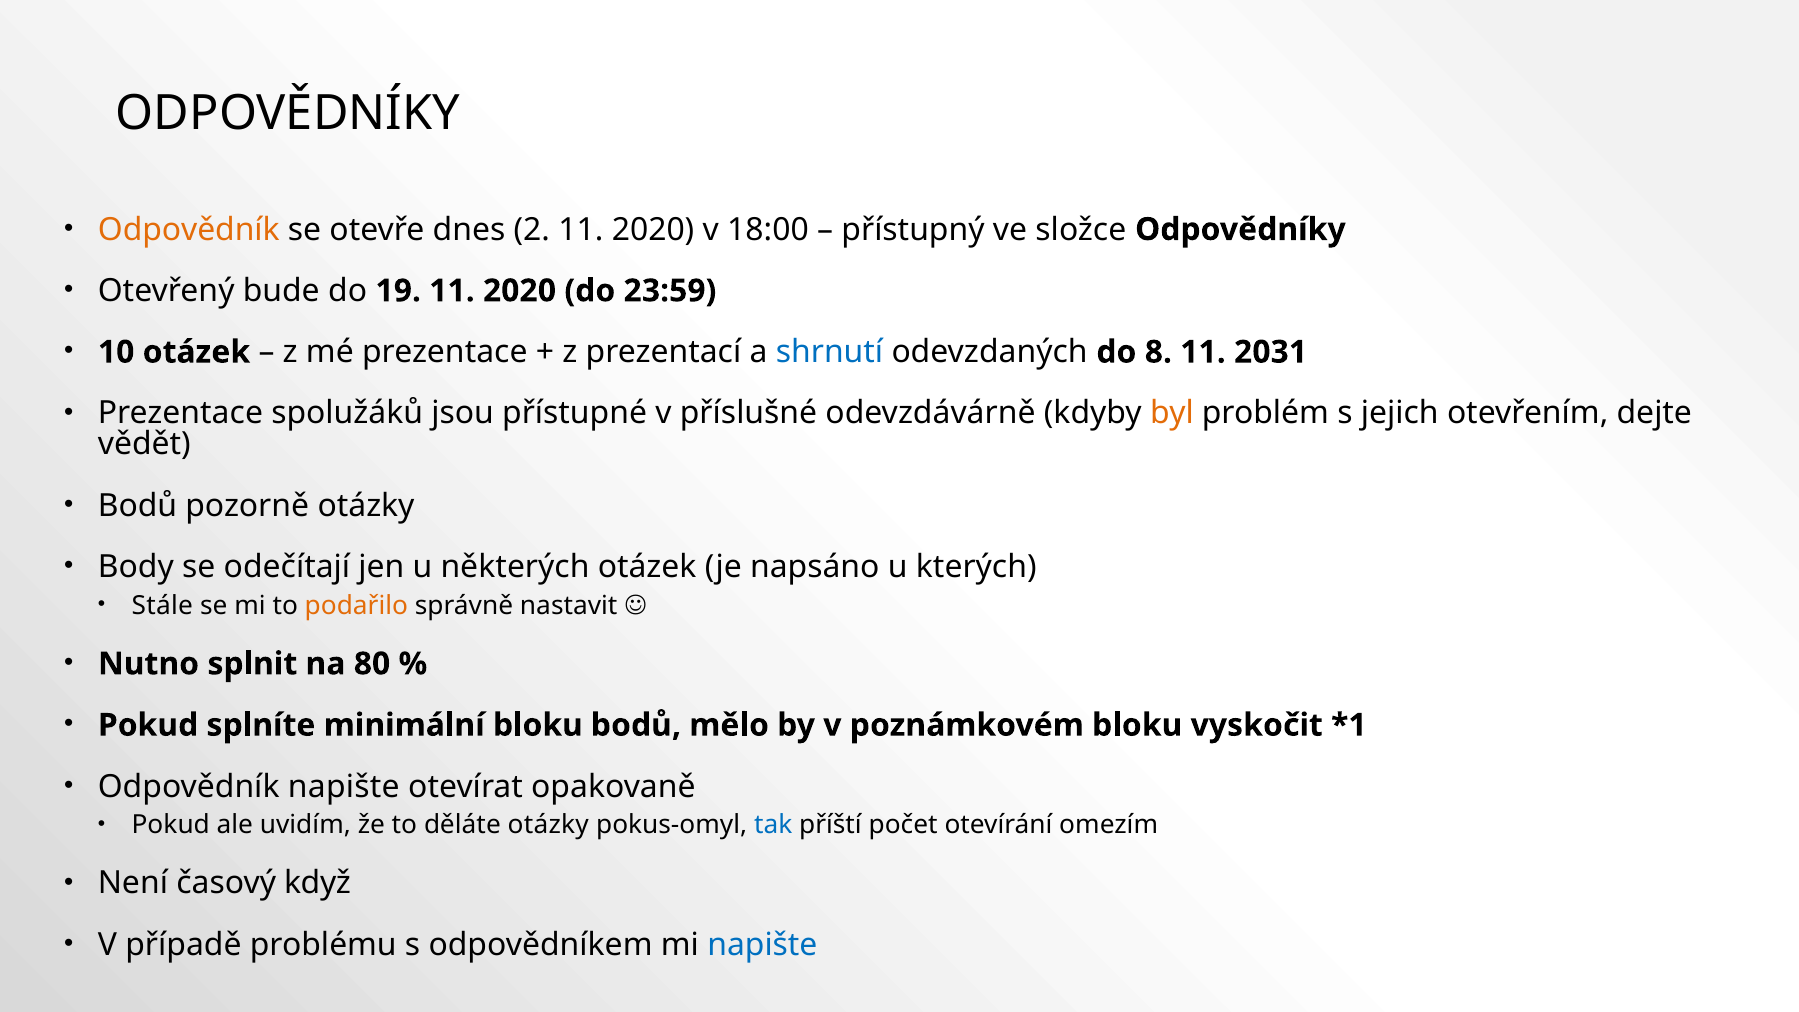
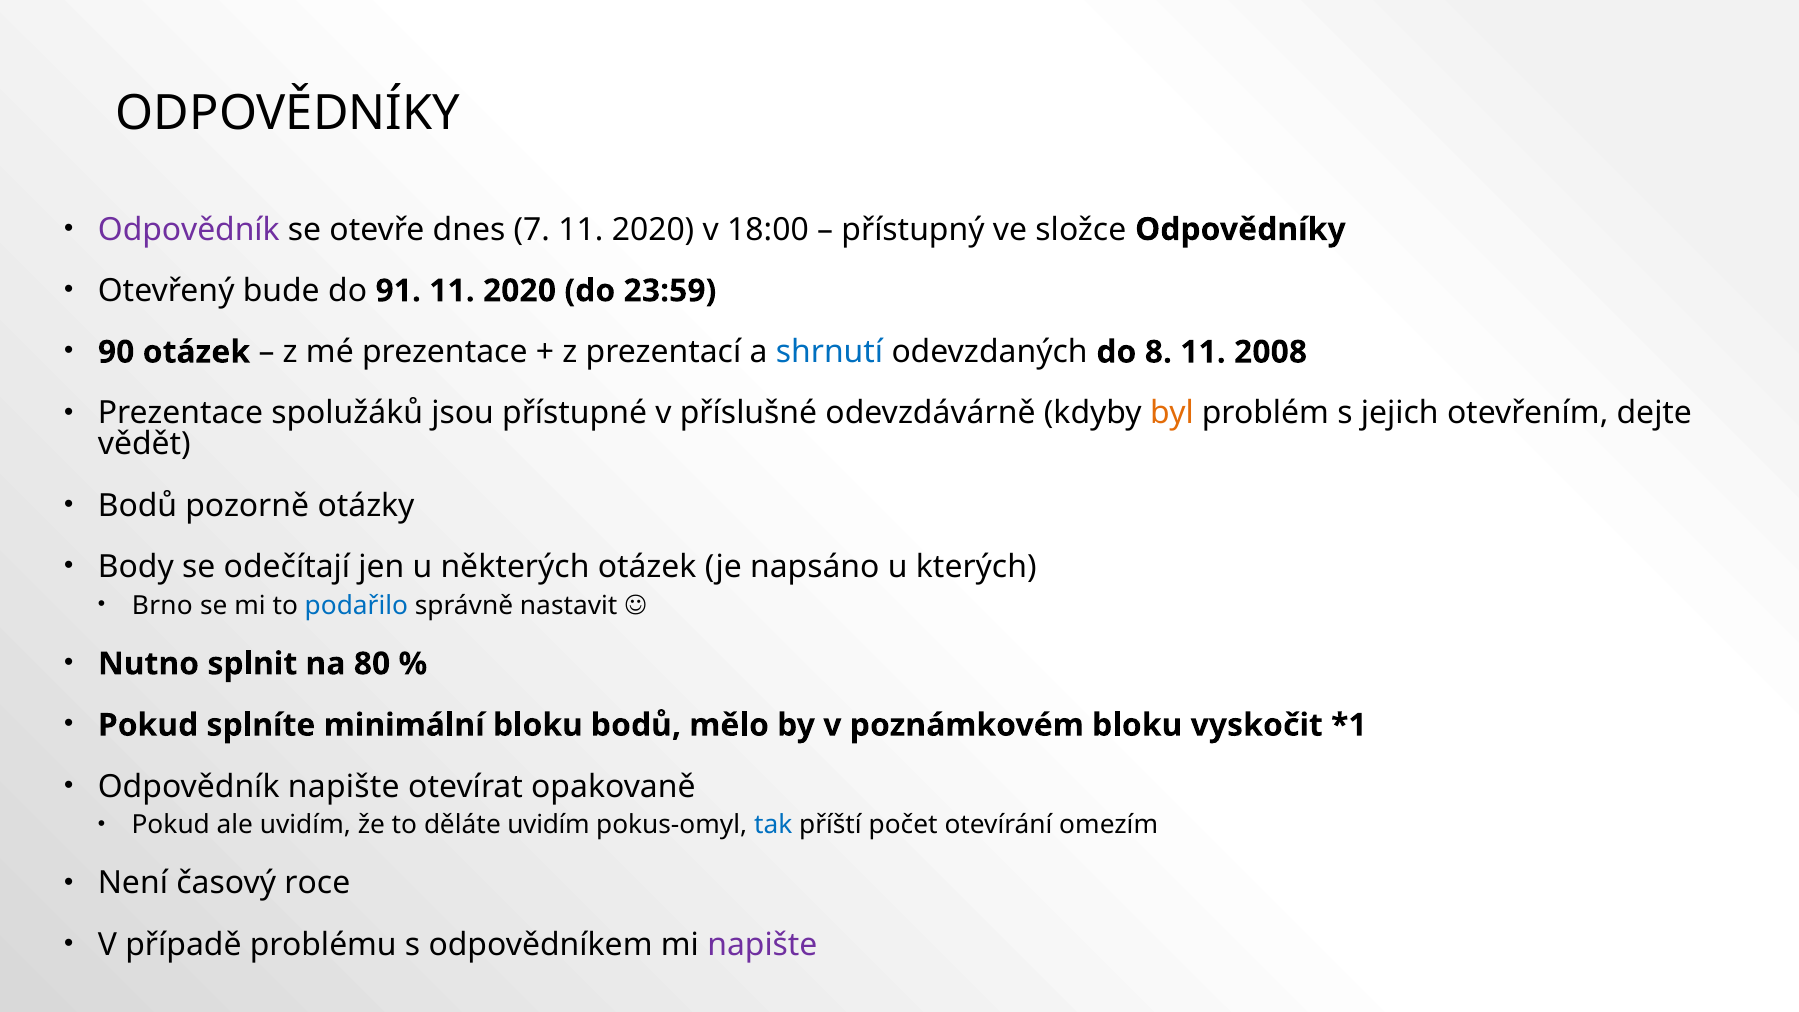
Odpovědník colour: orange -> purple (189, 230)
2: 2 -> 7 (532, 230)
19: 19 -> 91 (398, 291)
10: 10 -> 90 (116, 352)
2031: 2031 -> 2008 (1271, 352)
Stále: Stále -> Brno (162, 606)
podařilo colour: orange -> blue (356, 606)
děláte otázky: otázky -> uvidím (549, 825)
když: když -> roce (317, 884)
napište colour: blue -> purple (762, 945)
